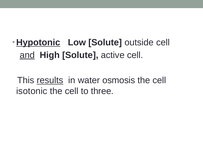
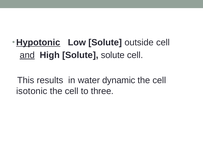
Solute active: active -> solute (113, 55)
results underline: present -> none (50, 80)
osmosis: osmosis -> dynamic (119, 80)
